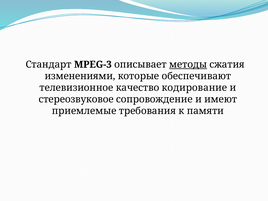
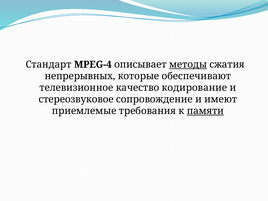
MPEG-3: MPEG-3 -> MPEG-4 (93, 65)
изменениями: изменениями -> непрерывных (80, 76)
памяти underline: none -> present (205, 111)
